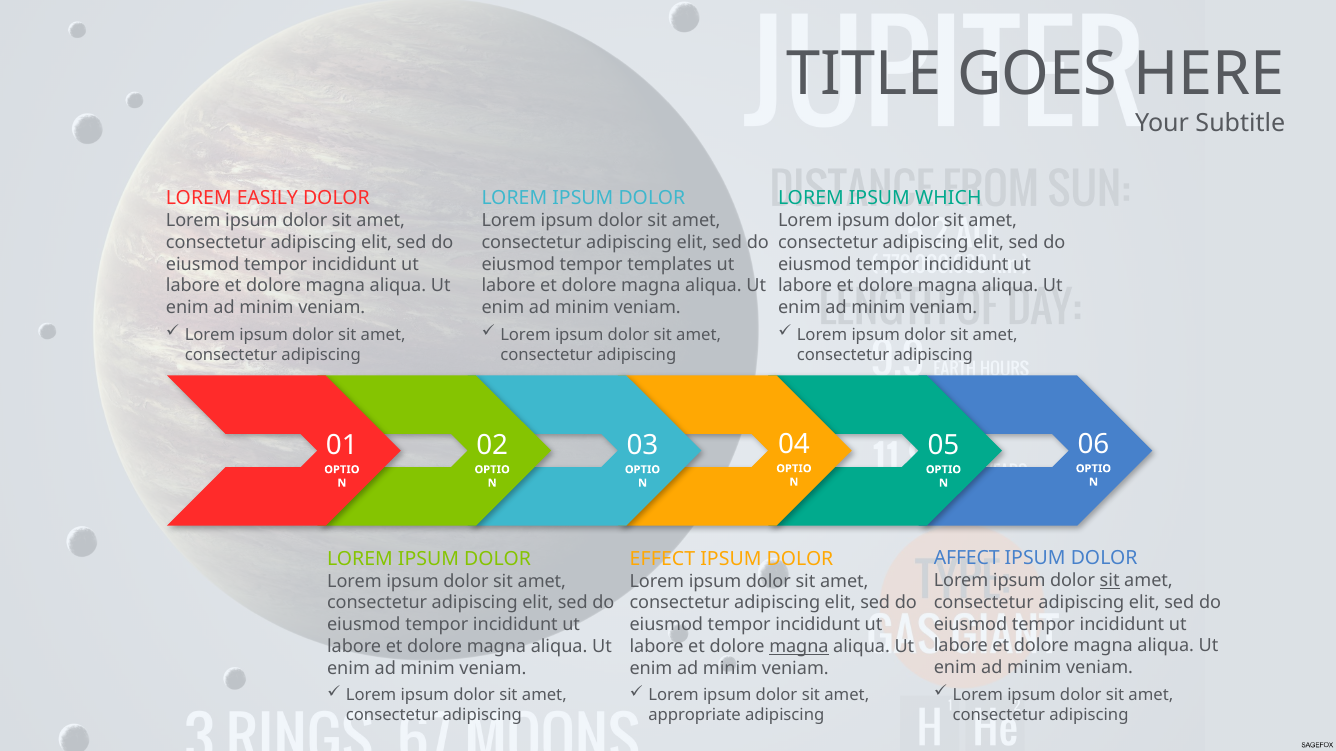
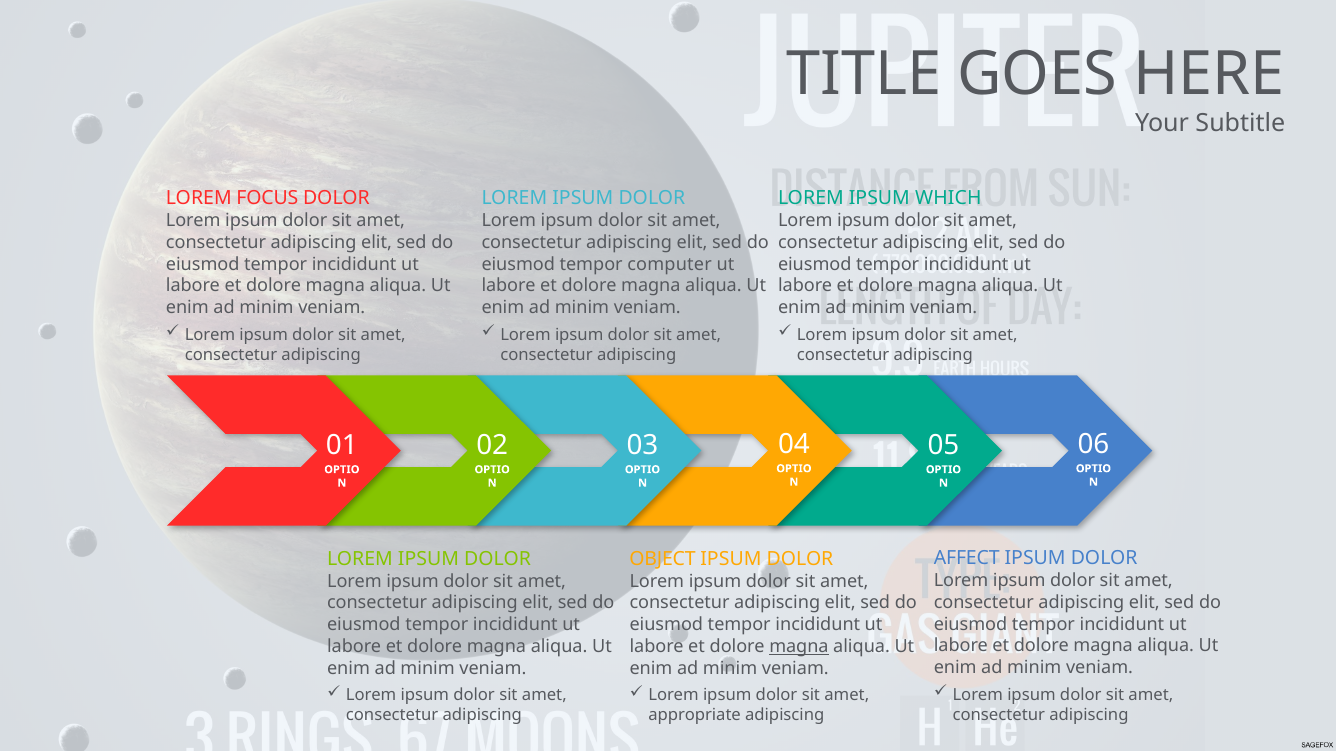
EASILY: EASILY -> FOCUS (267, 198)
templates: templates -> computer (670, 264)
EFFECT: EFFECT -> OBJECT (663, 559)
sit underline: present -> none (1110, 581)
